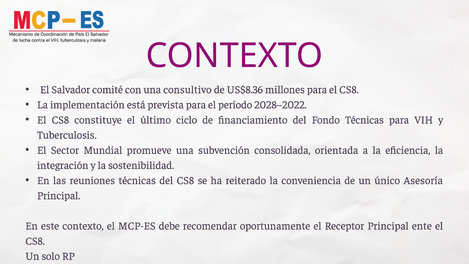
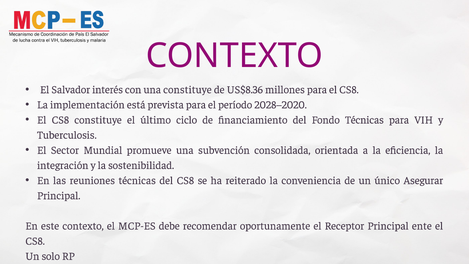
comité: comité -> interés (108, 90)
una consultivo: consultivo -> constituye (187, 90)
2028–2022: 2028–2022 -> 2028–2020 (281, 105)
Asesoría: Asesoría -> Asegurar (423, 180)
